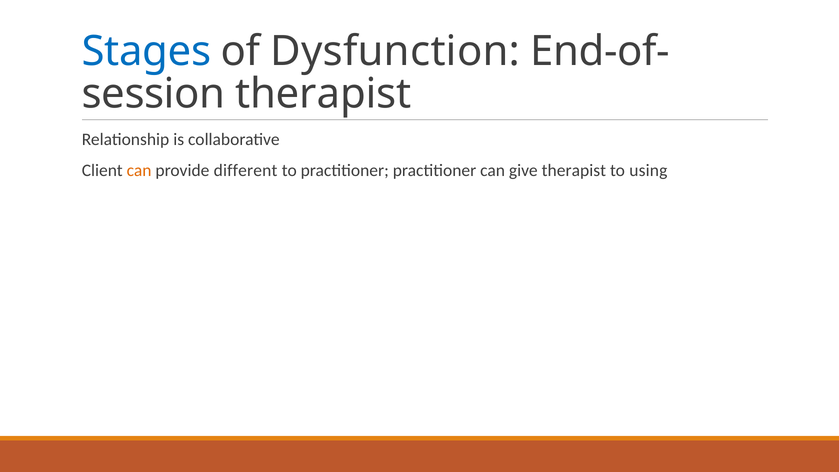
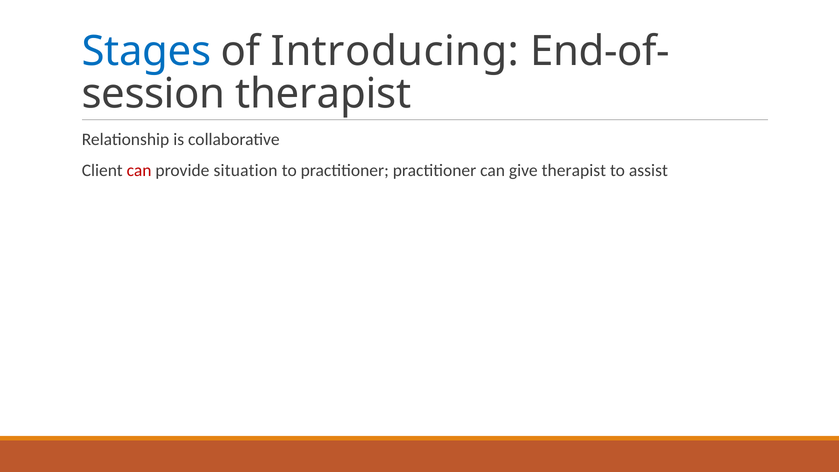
Dysfunction: Dysfunction -> Introducing (395, 51)
can colour: orange -> red (139, 171)
different: different -> situation (246, 171)
using: using -> assist (648, 171)
